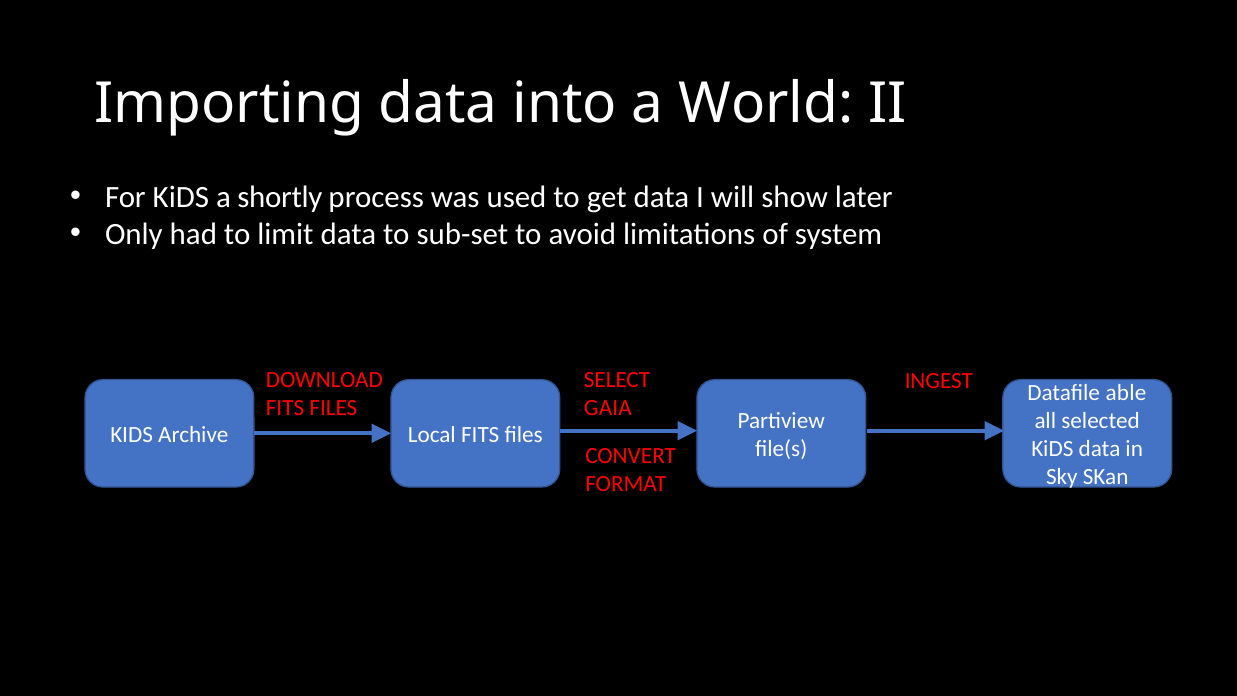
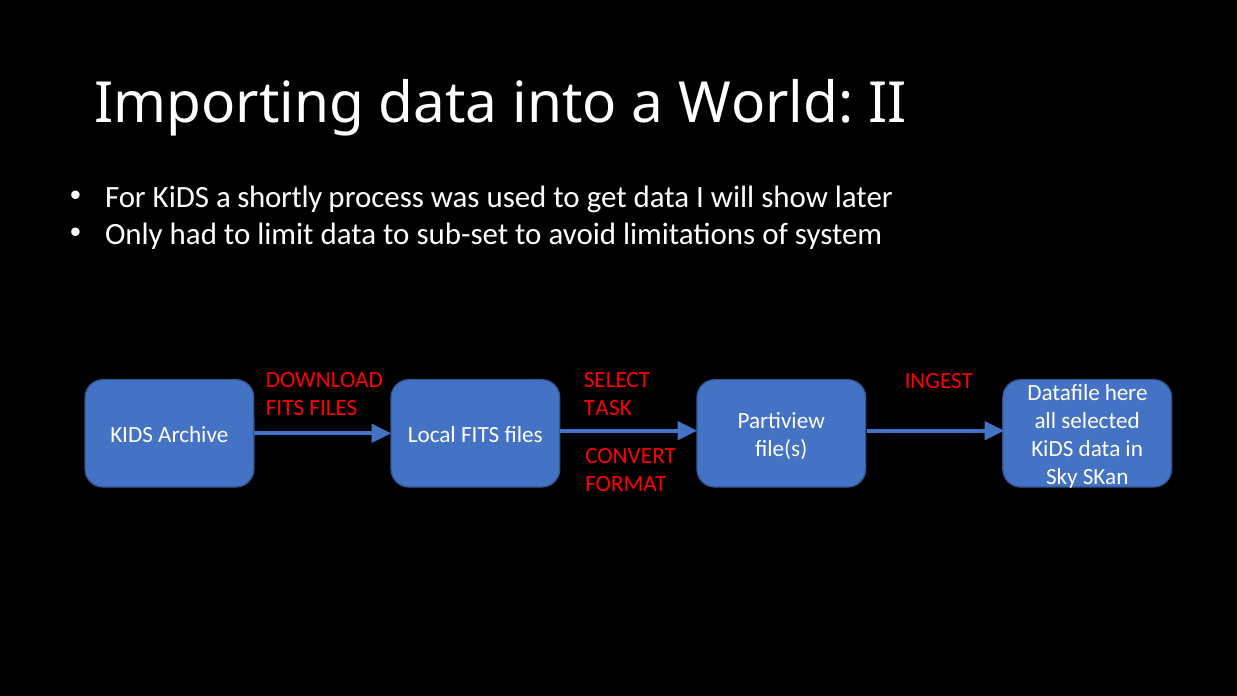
able: able -> here (1126, 393)
GAIA: GAIA -> TASK (608, 408)
